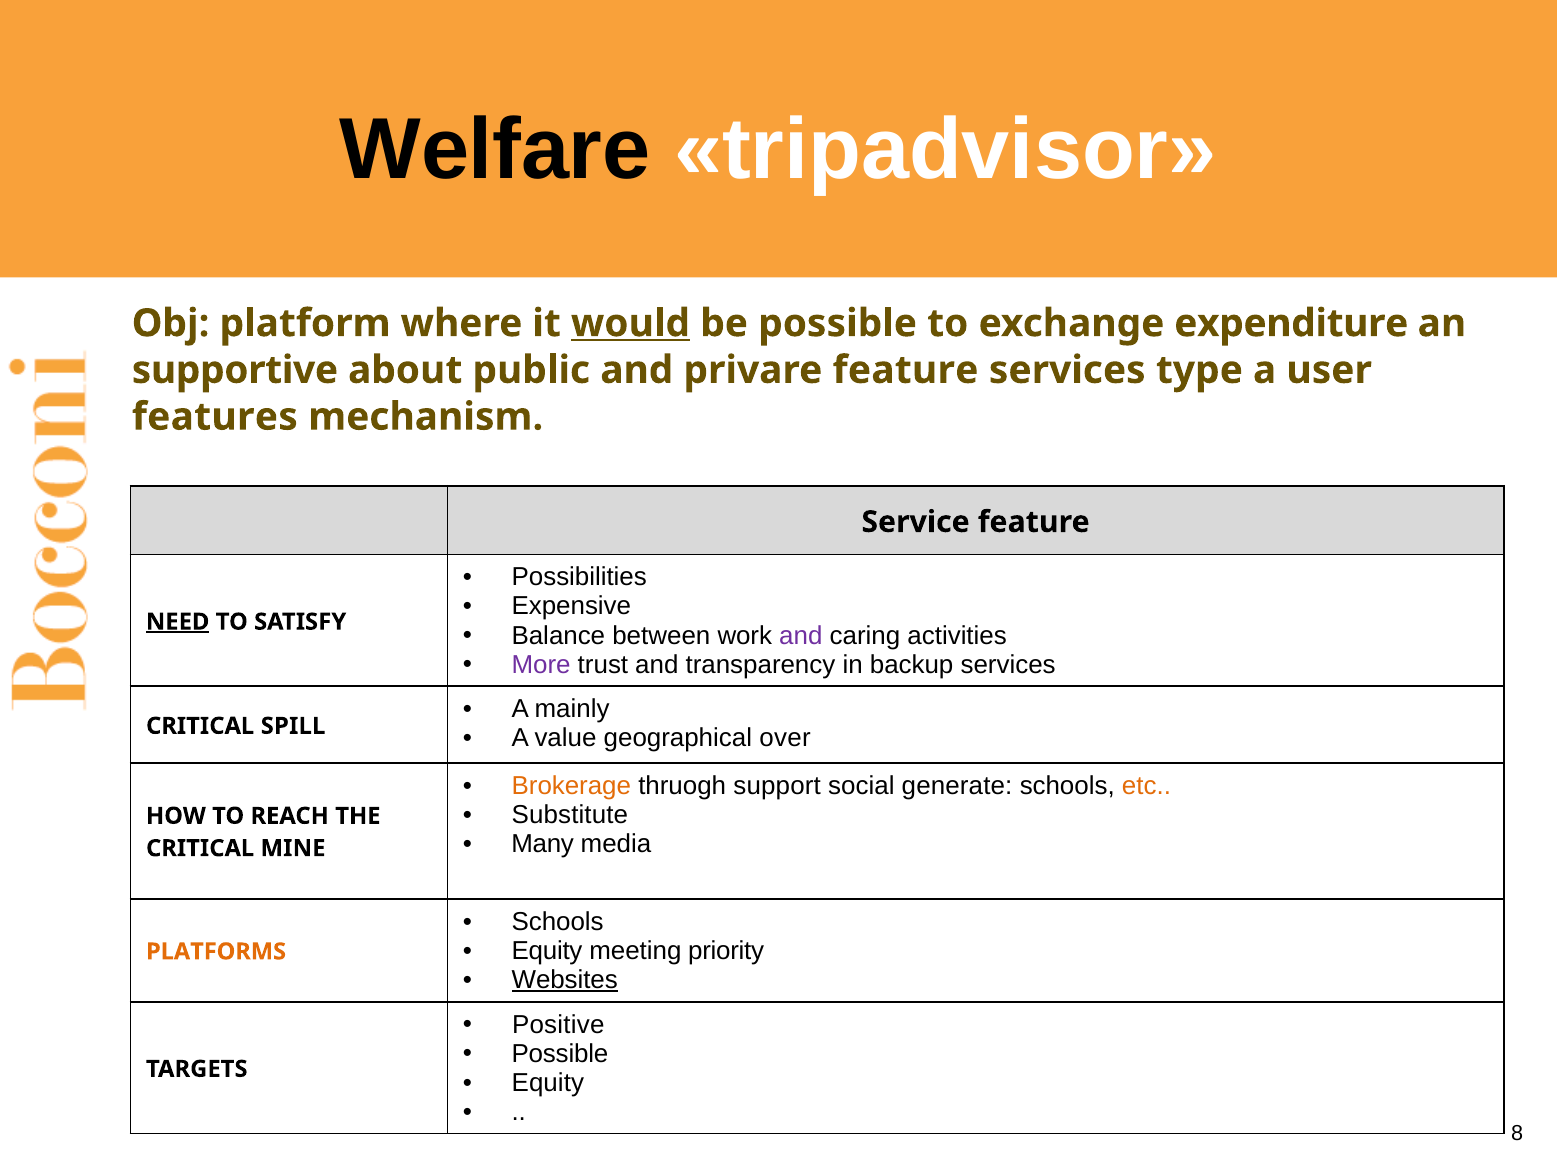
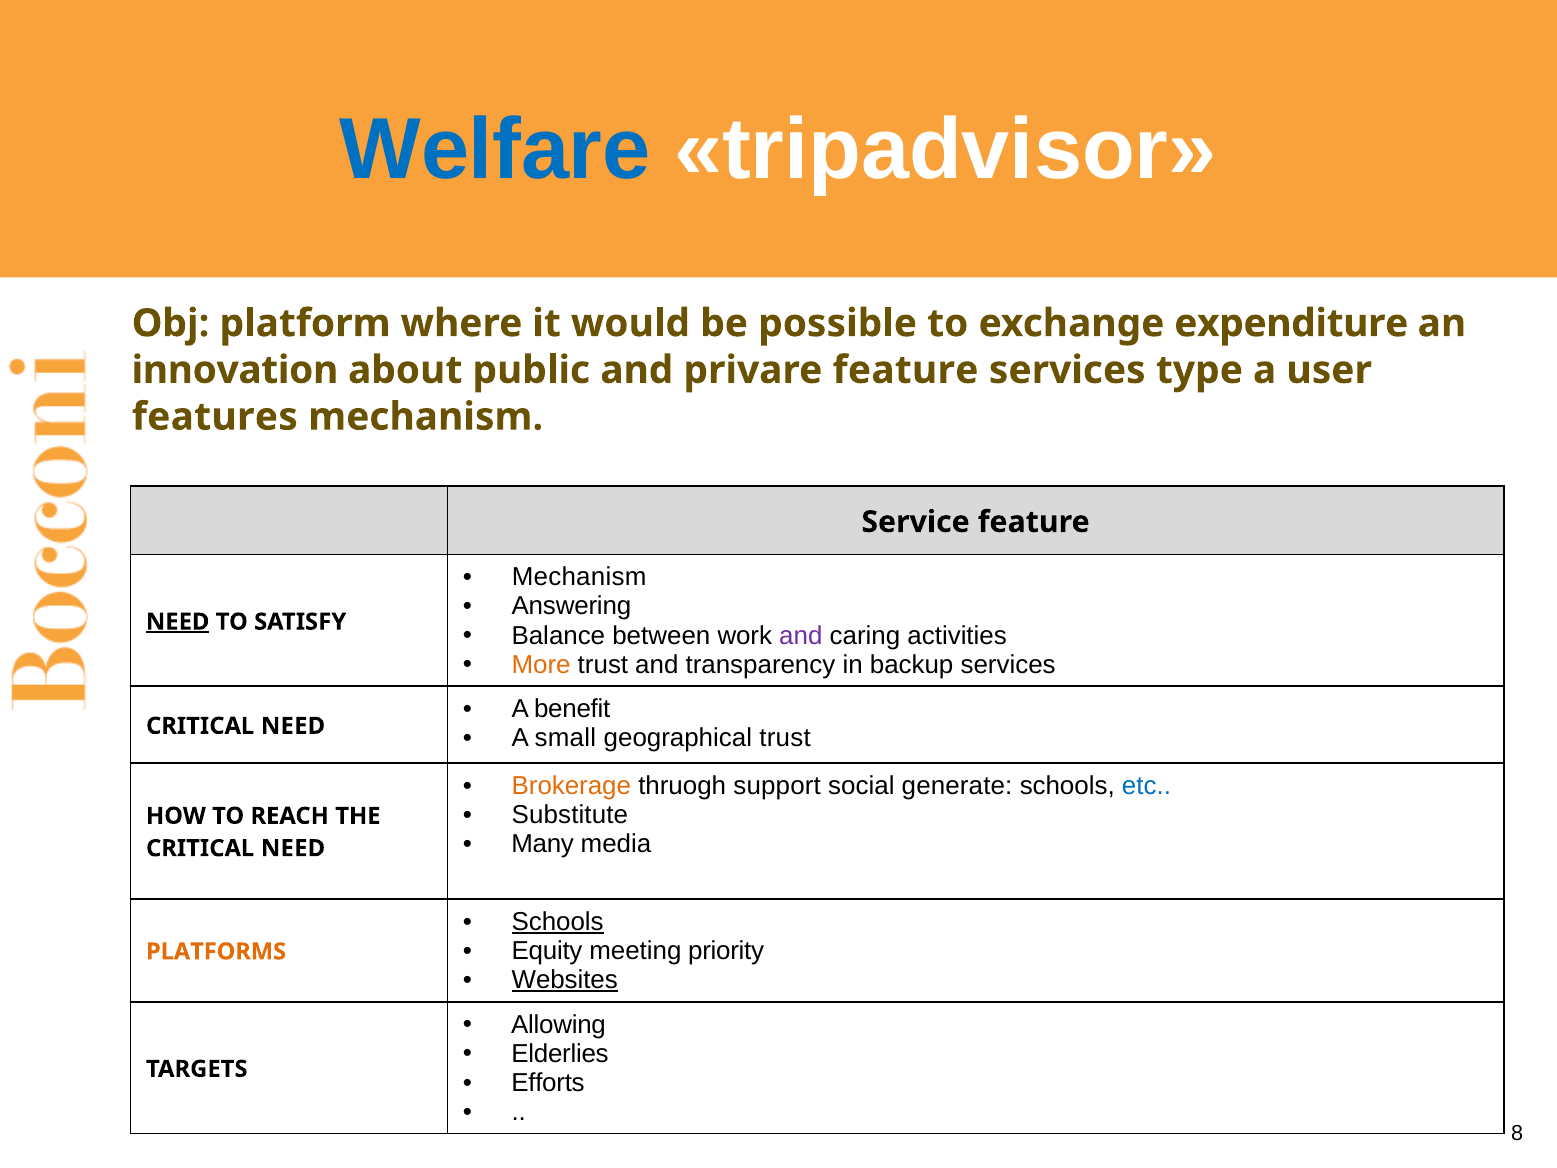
Welfare colour: black -> blue (495, 150)
would underline: present -> none (631, 323)
supportive: supportive -> innovation (235, 370)
Possibilities: Possibilities -> Mechanism (579, 577)
Expensive: Expensive -> Answering (571, 606)
More colour: purple -> orange (541, 664)
mainly: mainly -> benefit (572, 709)
SPILL: SPILL -> NEED (293, 726)
value: value -> small (565, 738)
geographical over: over -> trust (785, 738)
etc colour: orange -> blue (1146, 785)
MINE: MINE -> NEED (293, 848)
Schools underline: none -> present (558, 921)
Positive: Positive -> Allowing (559, 1024)
Possible: Possible -> Elderlies (560, 1053)
Equity: Equity -> Efforts (548, 1082)
